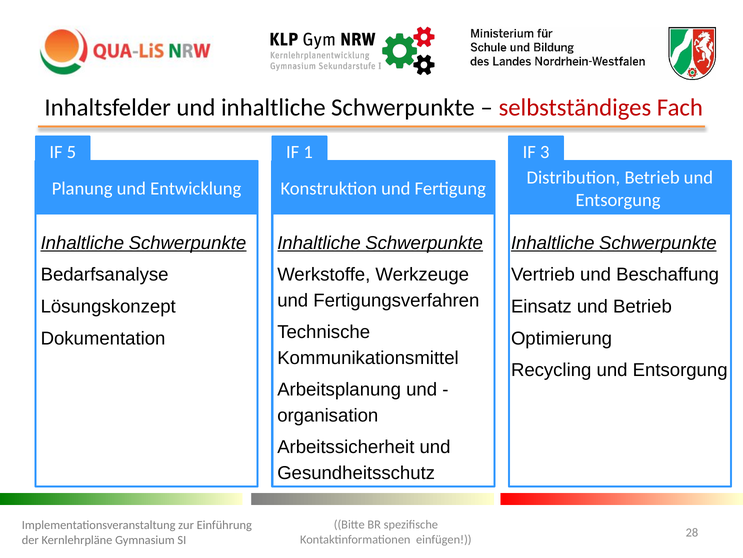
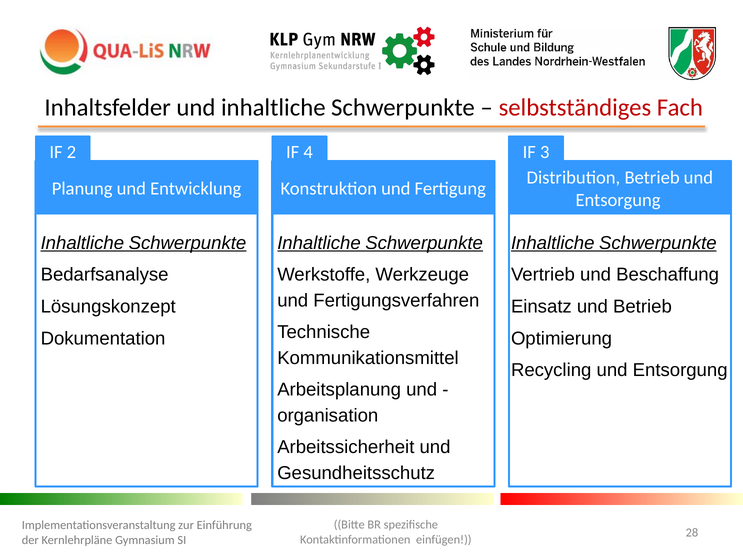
5: 5 -> 2 (71, 152)
1: 1 -> 4 (308, 152)
